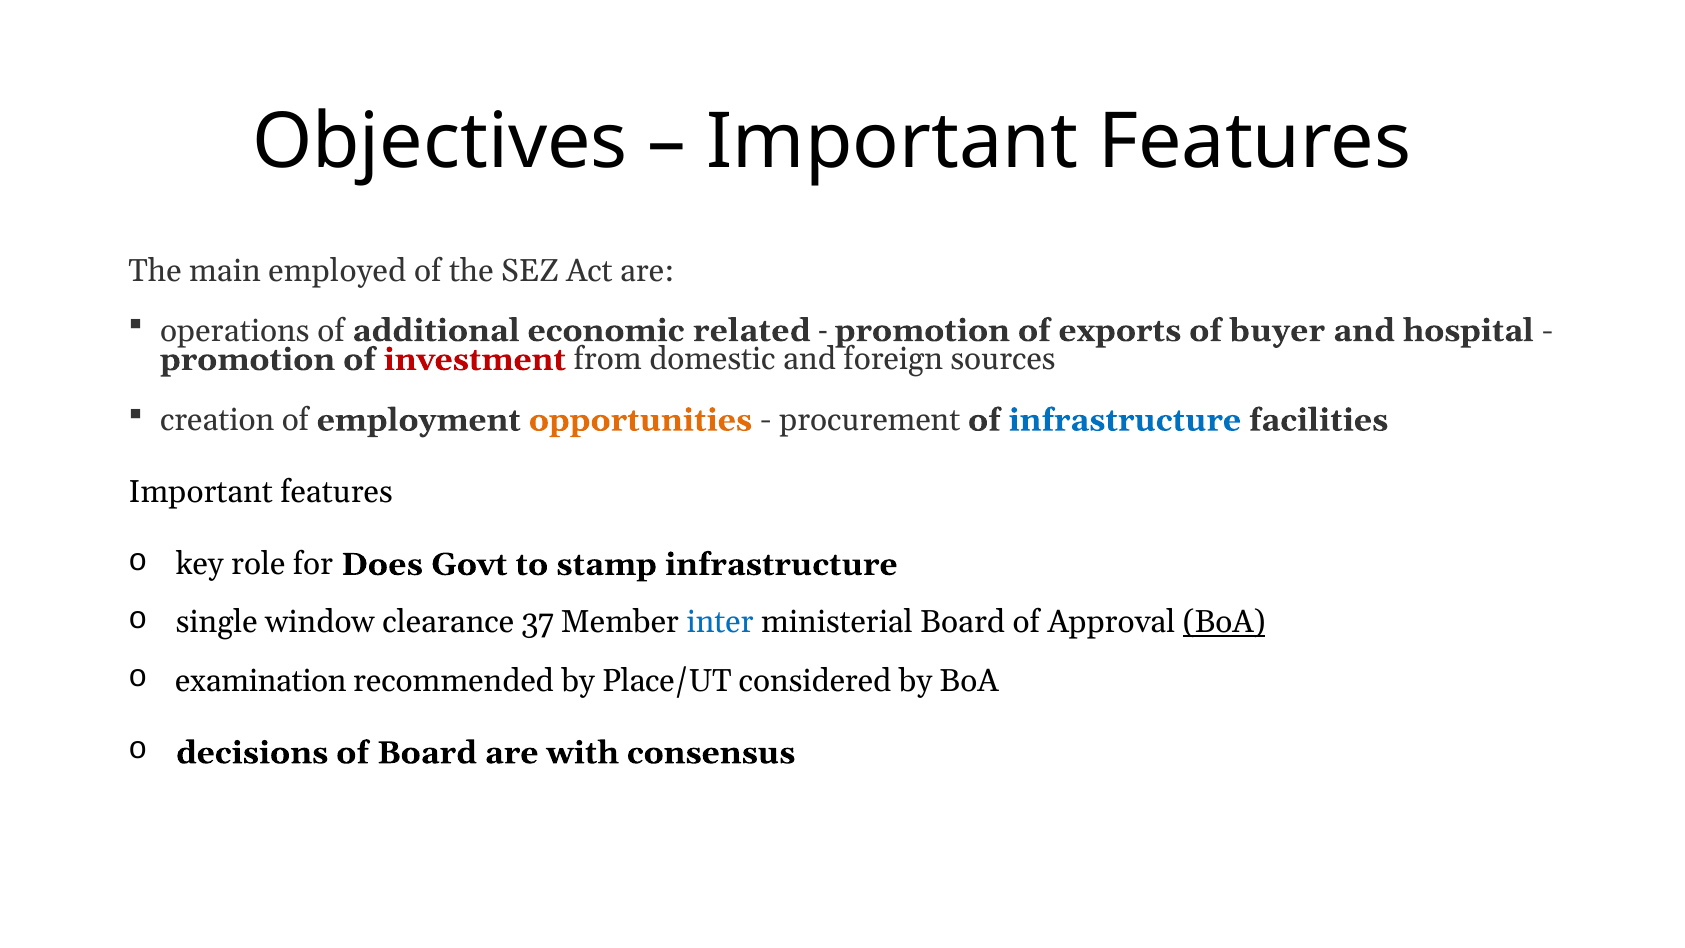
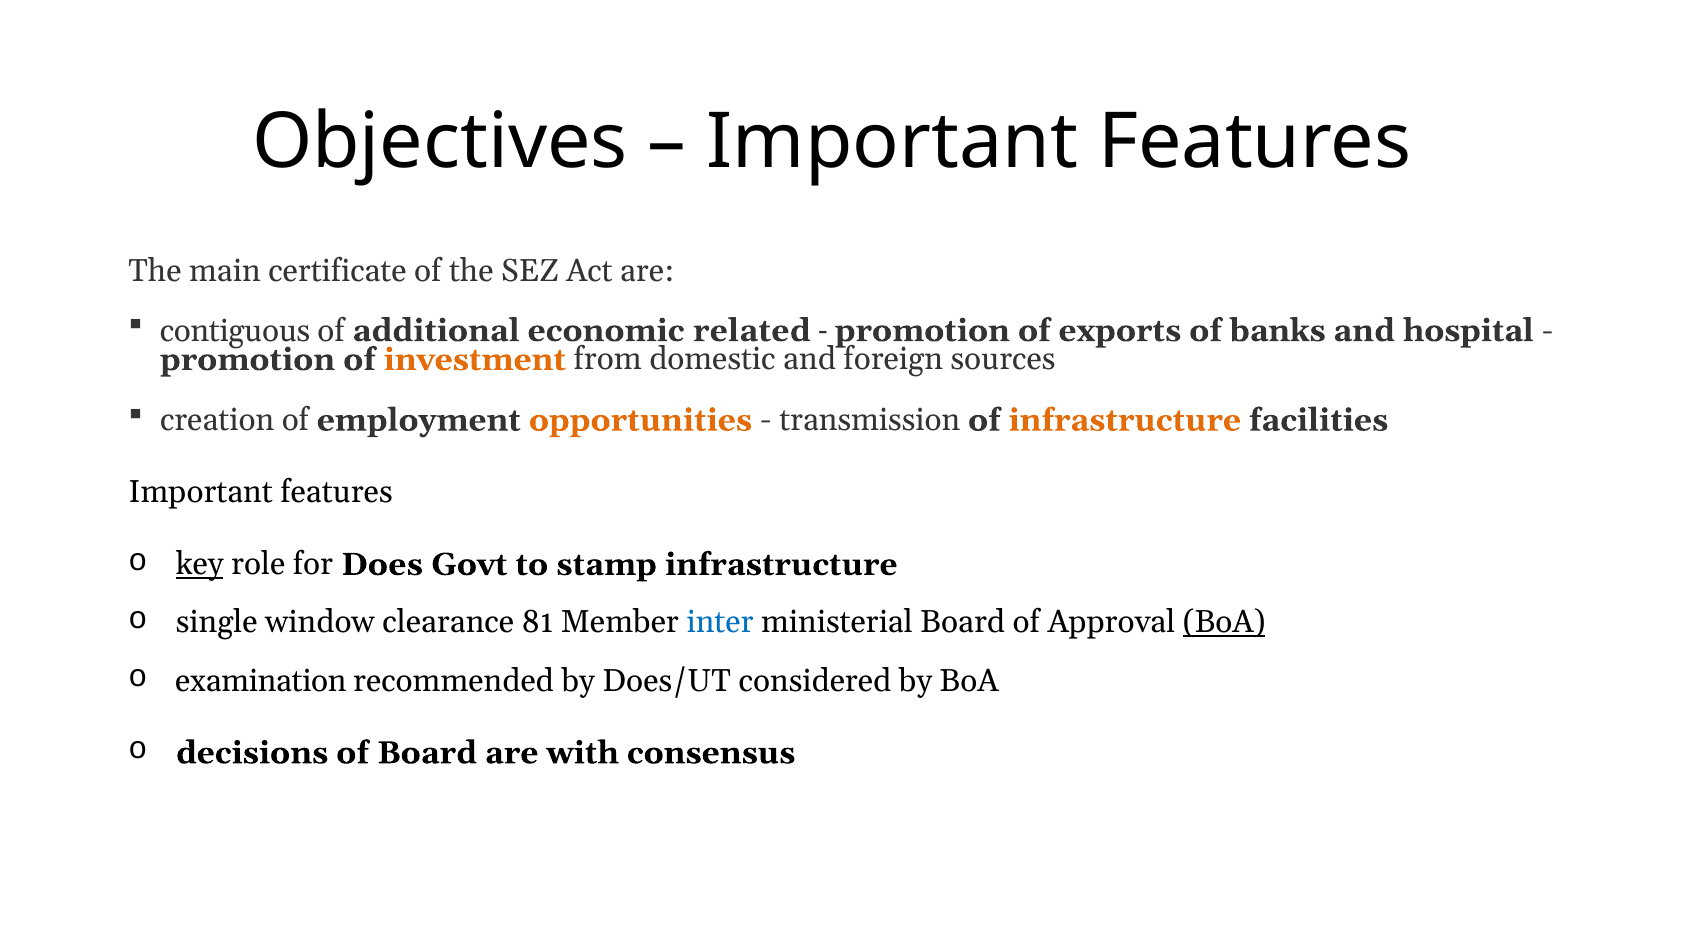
employed: employed -> certificate (337, 271)
operations: operations -> contiguous (235, 331)
buyer: buyer -> banks (1278, 331)
investment colour: red -> orange (475, 359)
procurement: procurement -> transmission (870, 420)
infrastructure colour: blue -> orange (1125, 420)
key underline: none -> present (200, 564)
37: 37 -> 81 (537, 622)
Place/UT: Place/UT -> Does/UT (667, 681)
